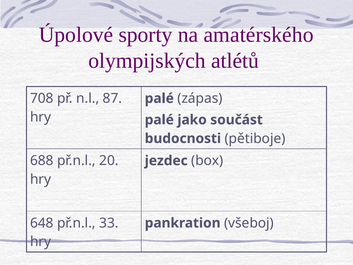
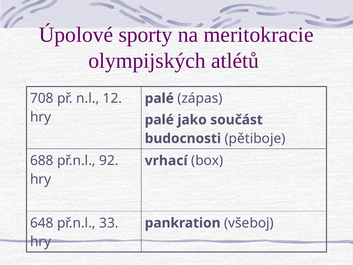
amatérského: amatérského -> meritokracie (259, 35)
87: 87 -> 12 (112, 98)
20: 20 -> 92 (109, 161)
jezdec: jezdec -> vrhací (166, 161)
